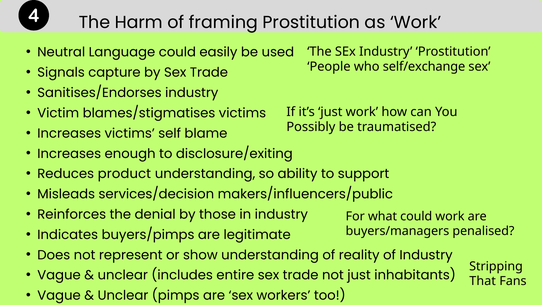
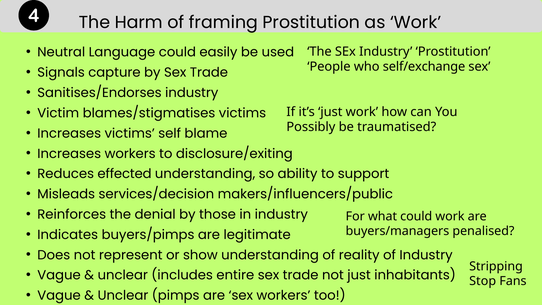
Increases enough: enough -> workers (130, 154)
product: product -> effected (125, 174)
That: That -> Stop (483, 281)
